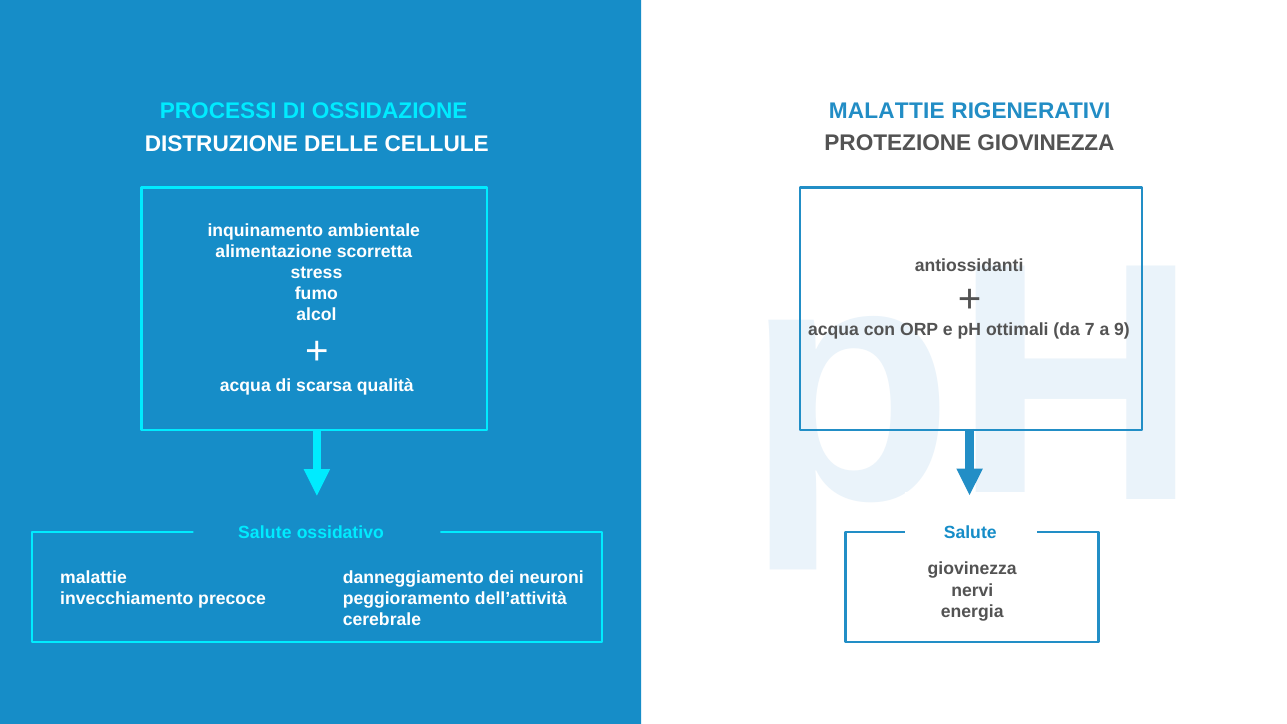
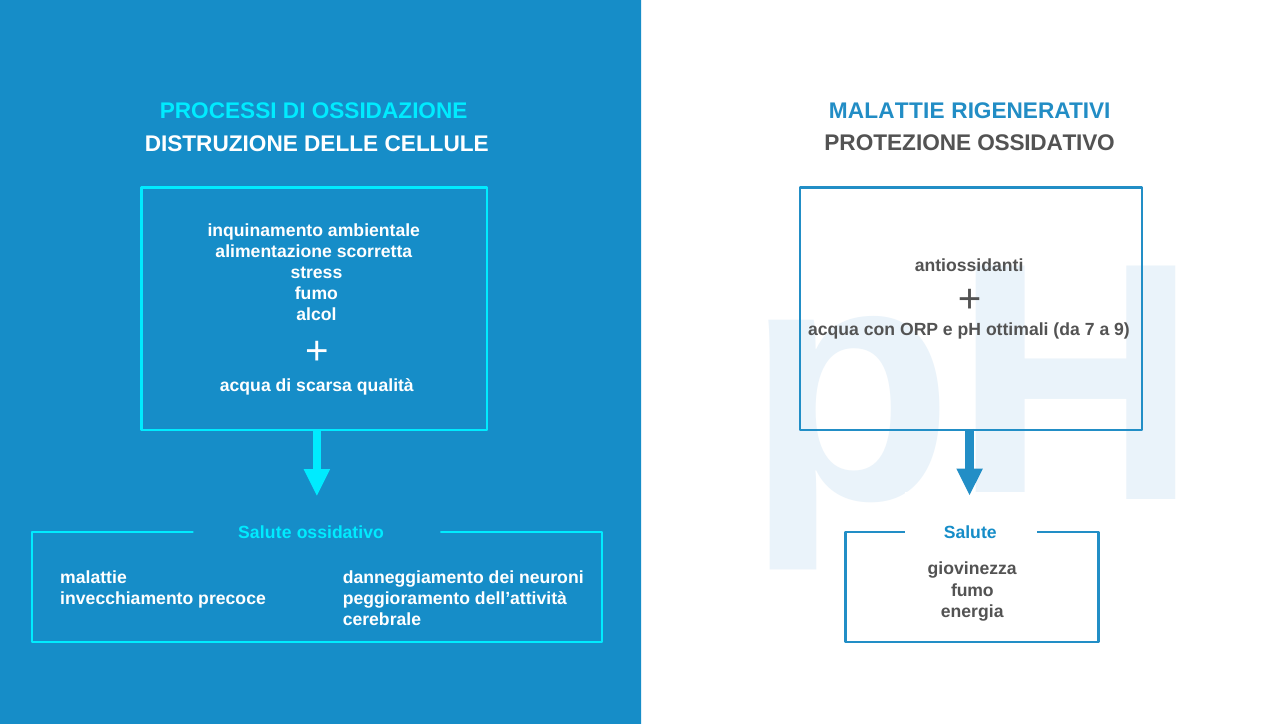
PROTEZIONE GIOVINEZZA: GIOVINEZZA -> OSSIDATIVO (1046, 143)
nervi: nervi -> fumo (972, 590)
